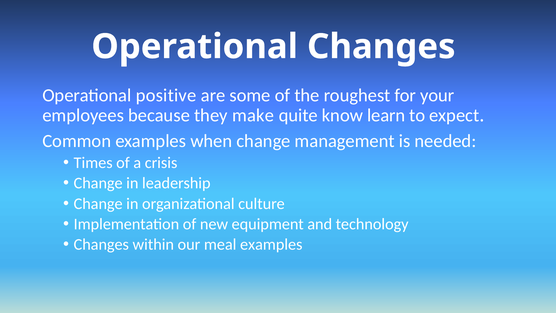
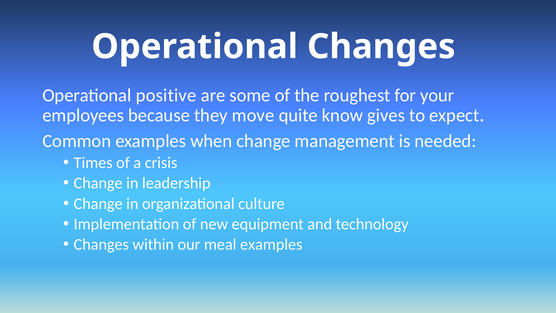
make: make -> move (253, 115)
learn: learn -> gives (386, 115)
